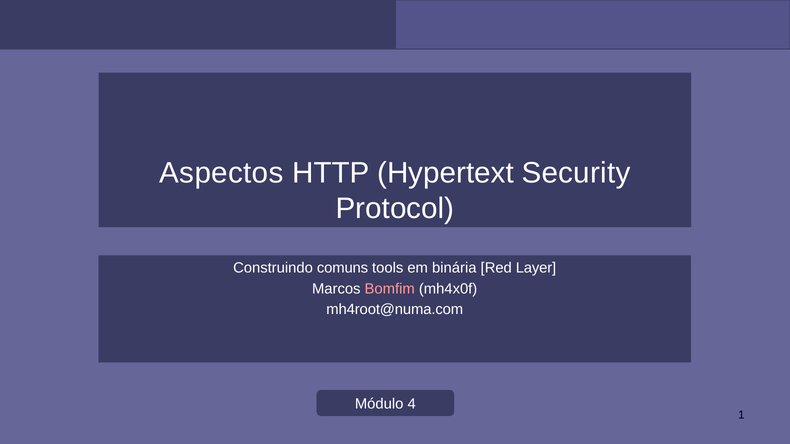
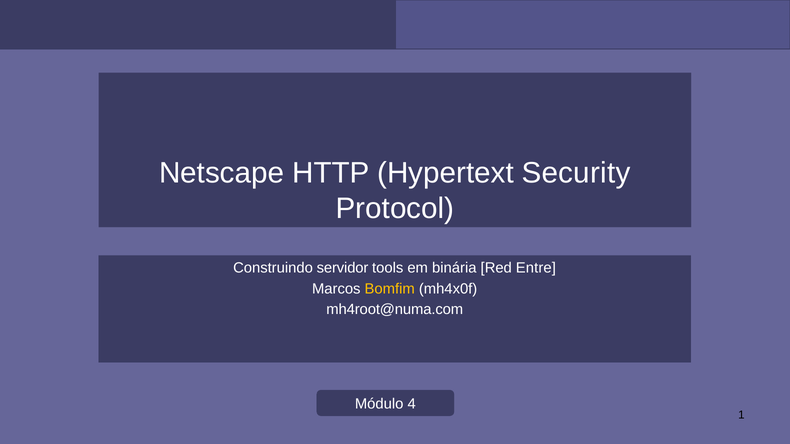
Aspectos: Aspectos -> Netscape (222, 173)
comuns: comuns -> servidor (343, 268)
Layer: Layer -> Entre (536, 268)
Bomfim colour: pink -> yellow (390, 289)
